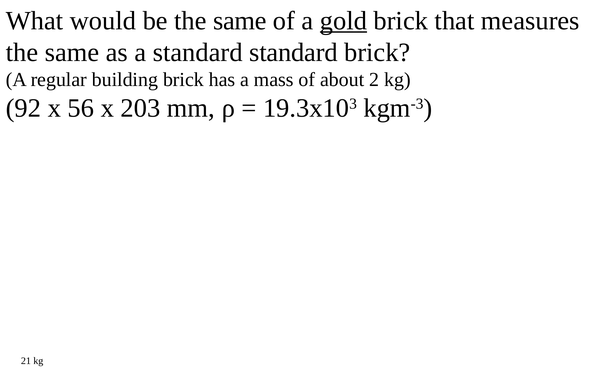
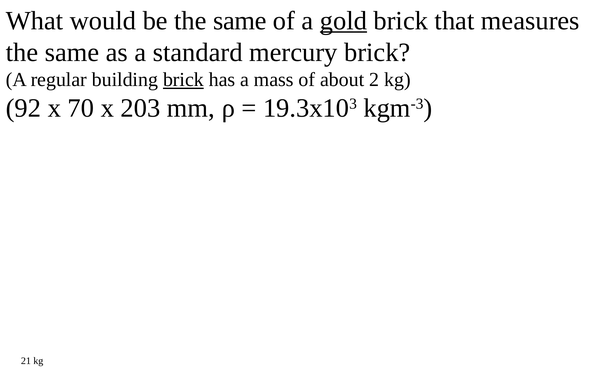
standard standard: standard -> mercury (293, 52)
brick underline: none -> present (183, 80)
56: 56 -> 70 (81, 108)
